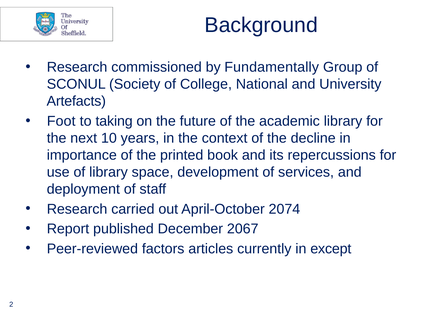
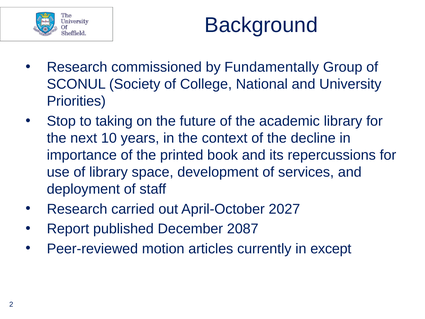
Artefacts: Artefacts -> Priorities (76, 101)
Foot: Foot -> Stop (61, 121)
2074: 2074 -> 2027 (284, 209)
2067: 2067 -> 2087 (243, 229)
factors: factors -> motion (163, 249)
